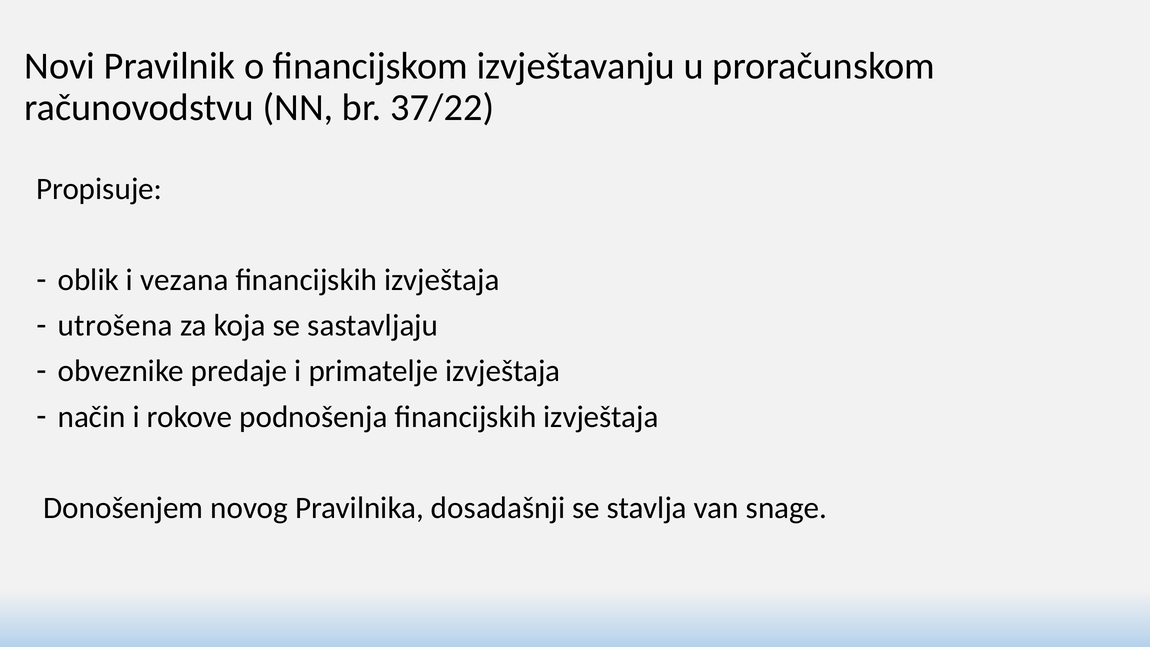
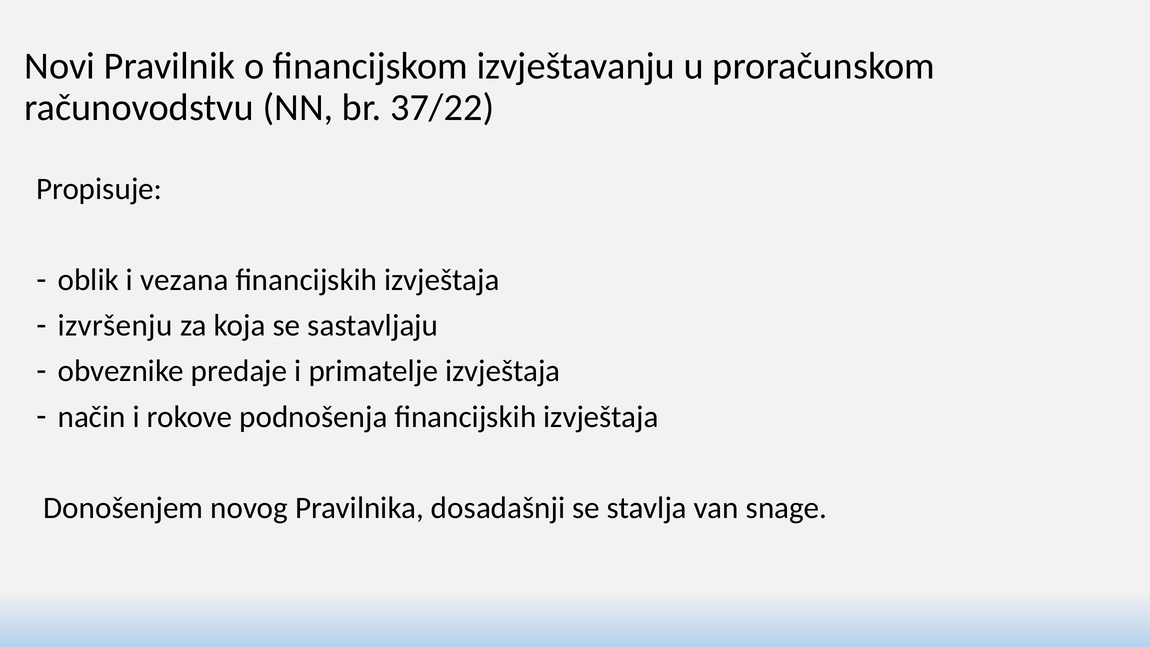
utrošena: utrošena -> izvršenju (115, 326)
